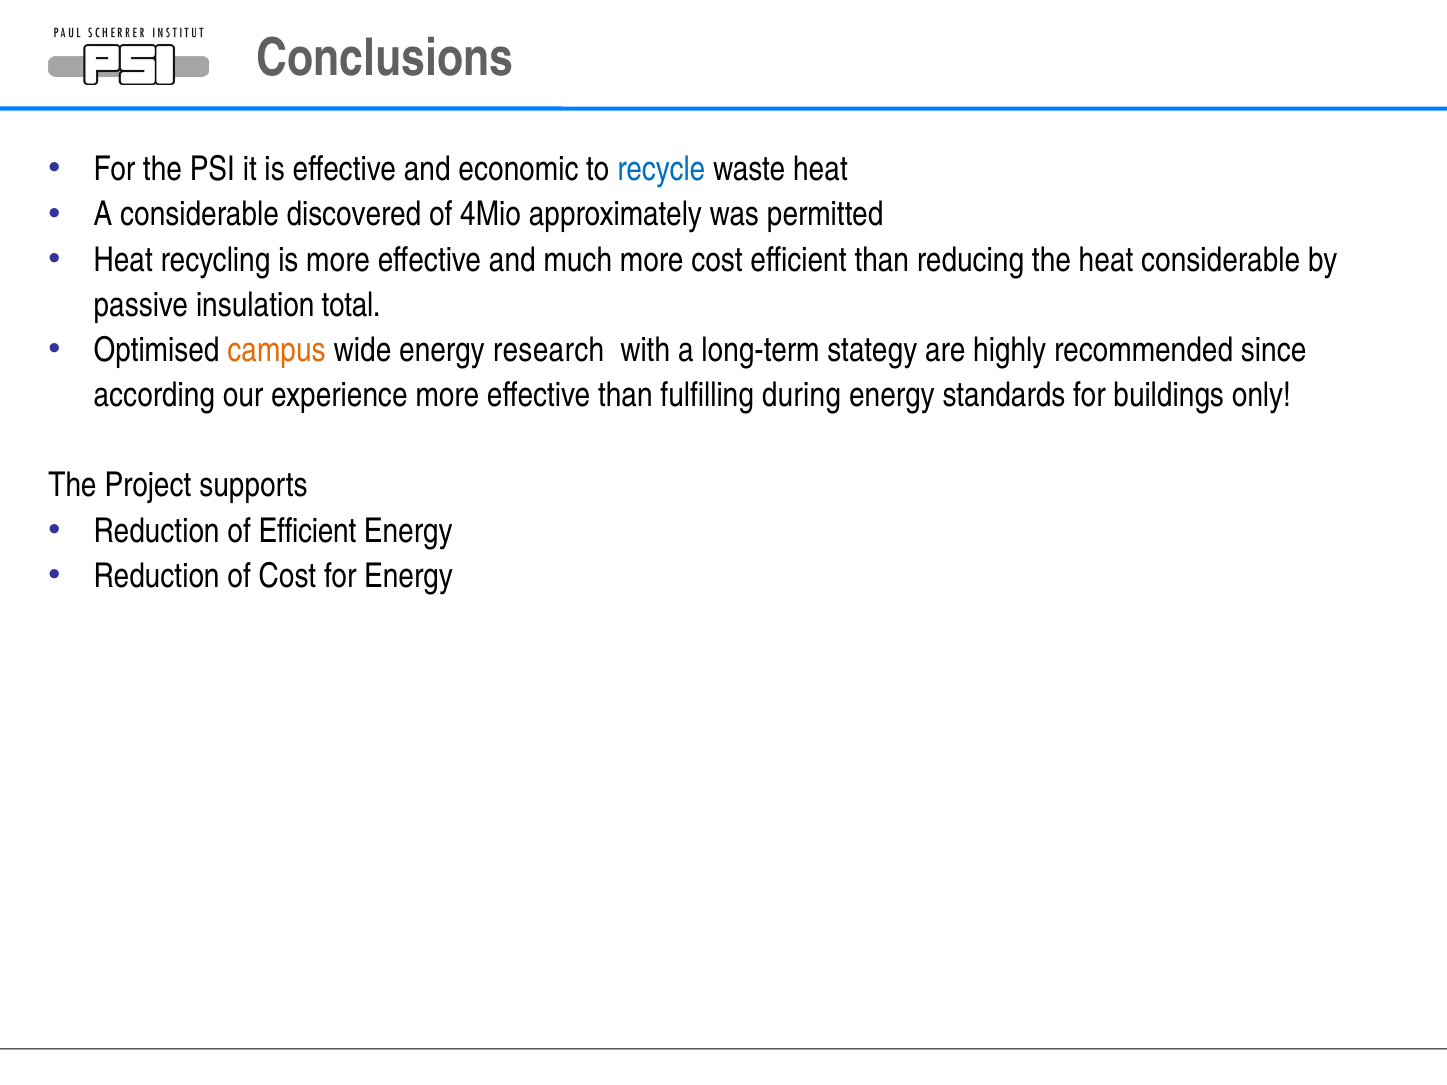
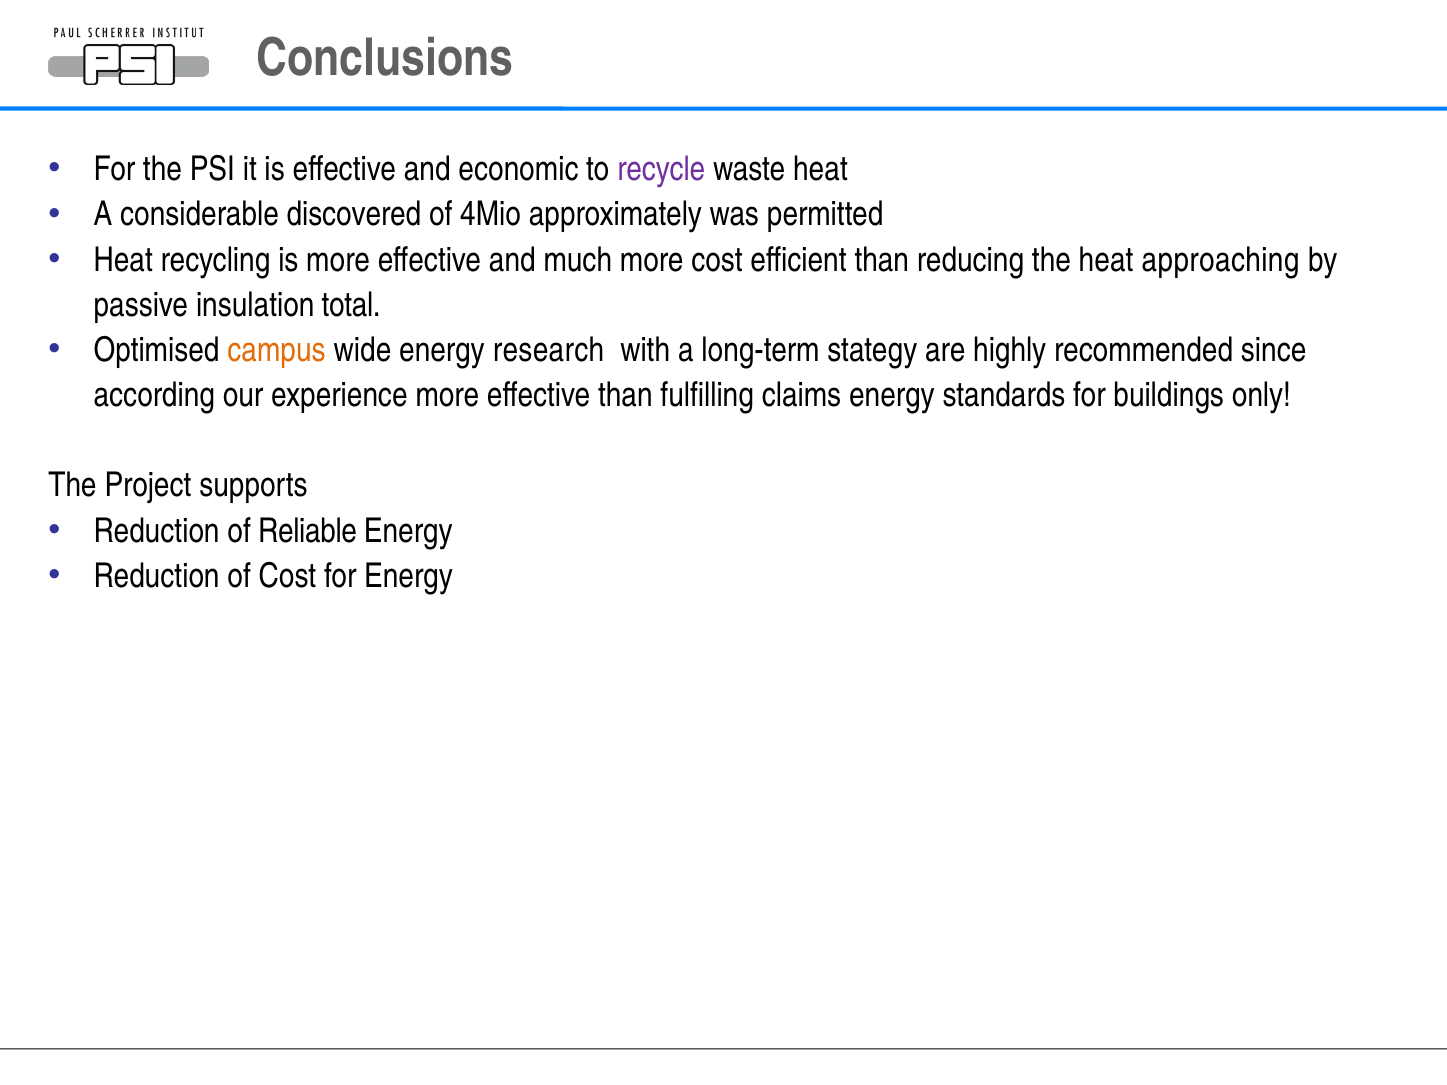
recycle colour: blue -> purple (661, 169)
heat considerable: considerable -> approaching (1221, 260)
during: during -> claims (802, 395)
of Efficient: Efficient -> Reliable (308, 531)
